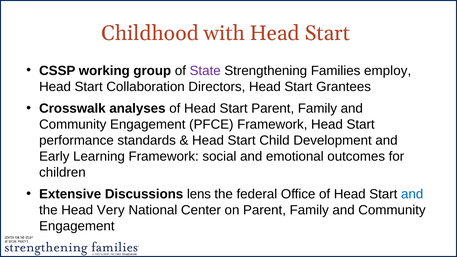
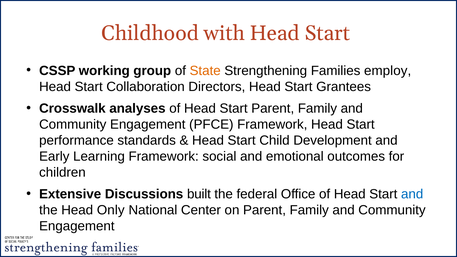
State colour: purple -> orange (205, 71)
lens: lens -> built (199, 194)
Very: Very -> Only (111, 210)
